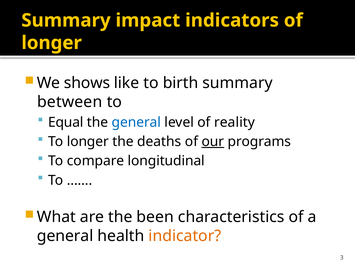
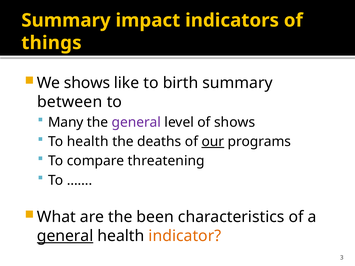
longer: longer -> things (51, 43)
Equal: Equal -> Many (66, 122)
general colour: blue -> purple (136, 122)
of reality: reality -> shows (235, 122)
To longer: longer -> health (88, 142)
longitudinal: longitudinal -> threatening (166, 161)
general underline: none -> present (65, 236)
